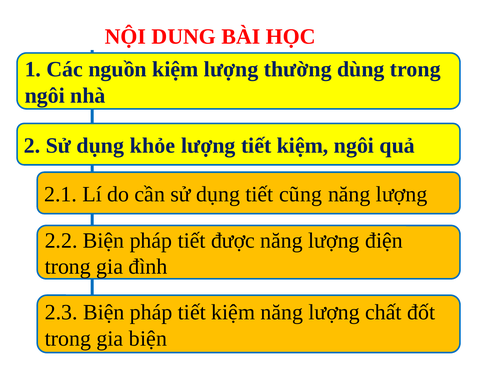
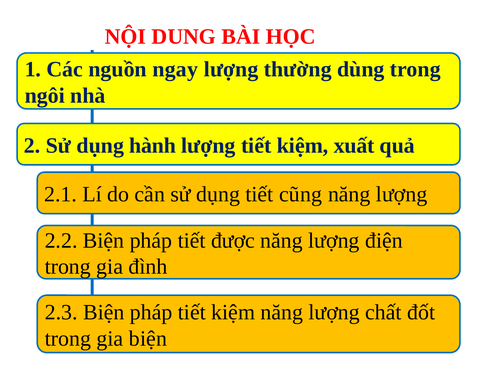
nguồn kiệm: kiệm -> ngay (175, 69)
khỏe: khỏe -> hành (153, 146)
kiệm ngôi: ngôi -> xuất (354, 146)
